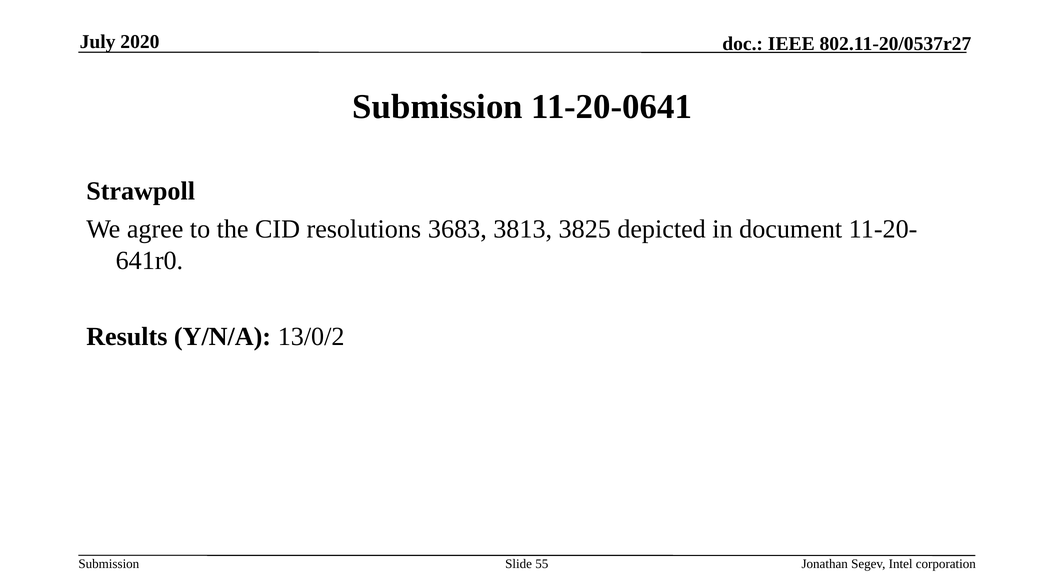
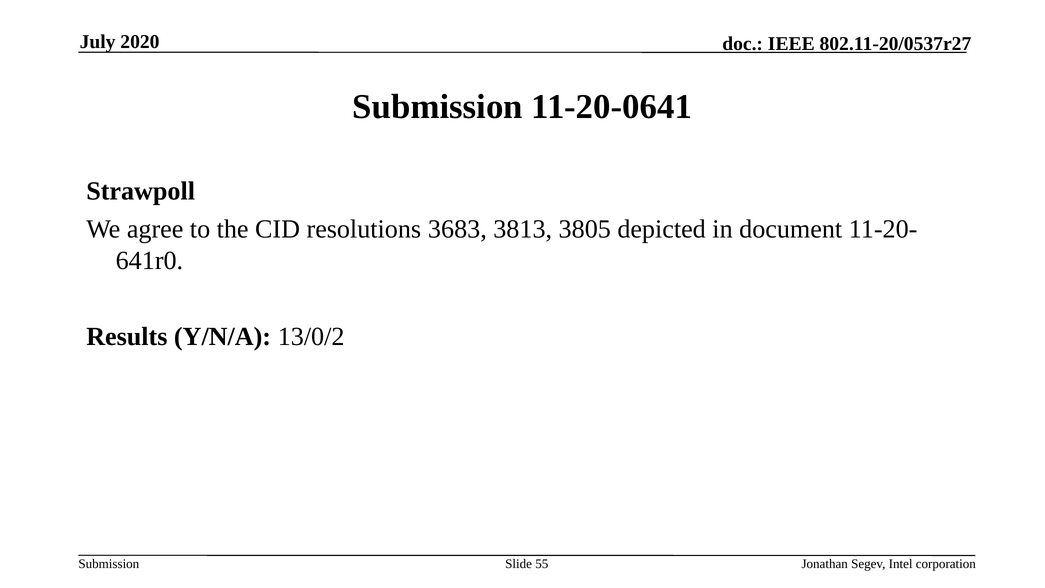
3825: 3825 -> 3805 (585, 229)
